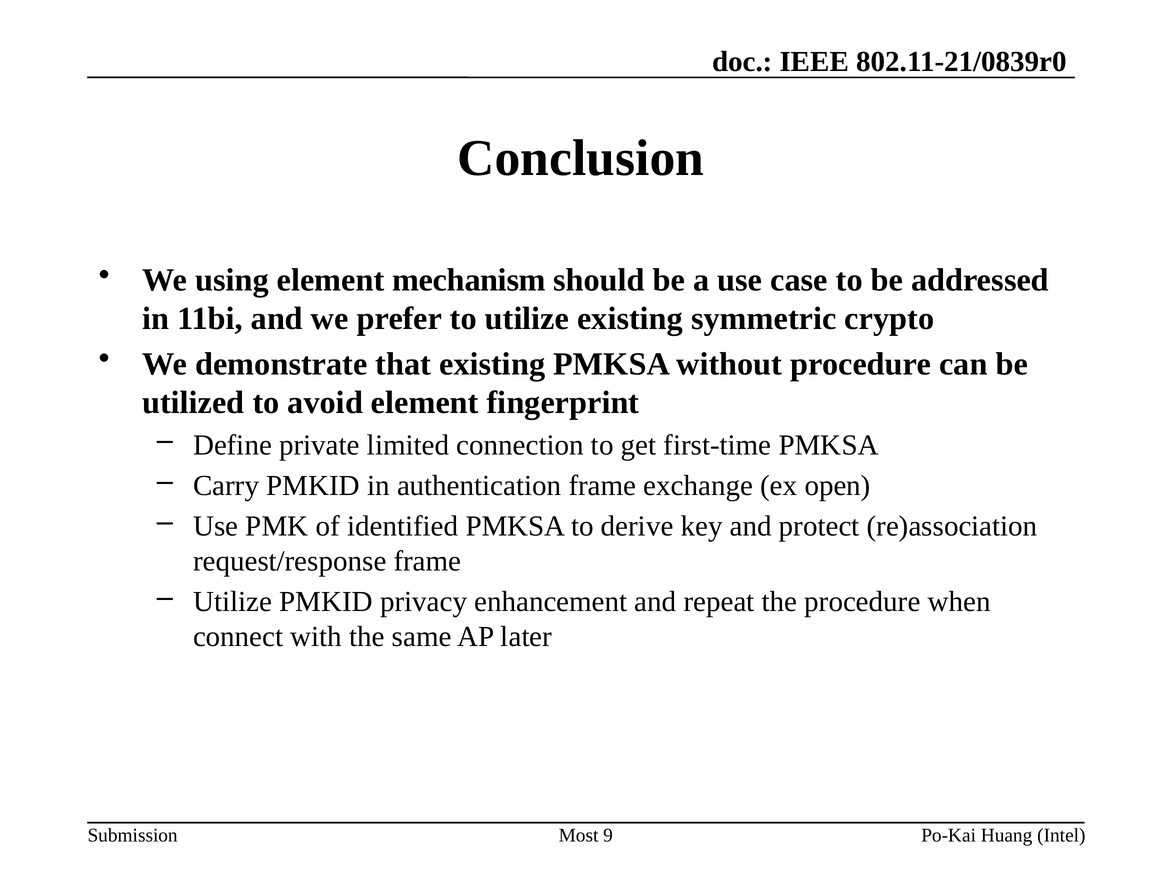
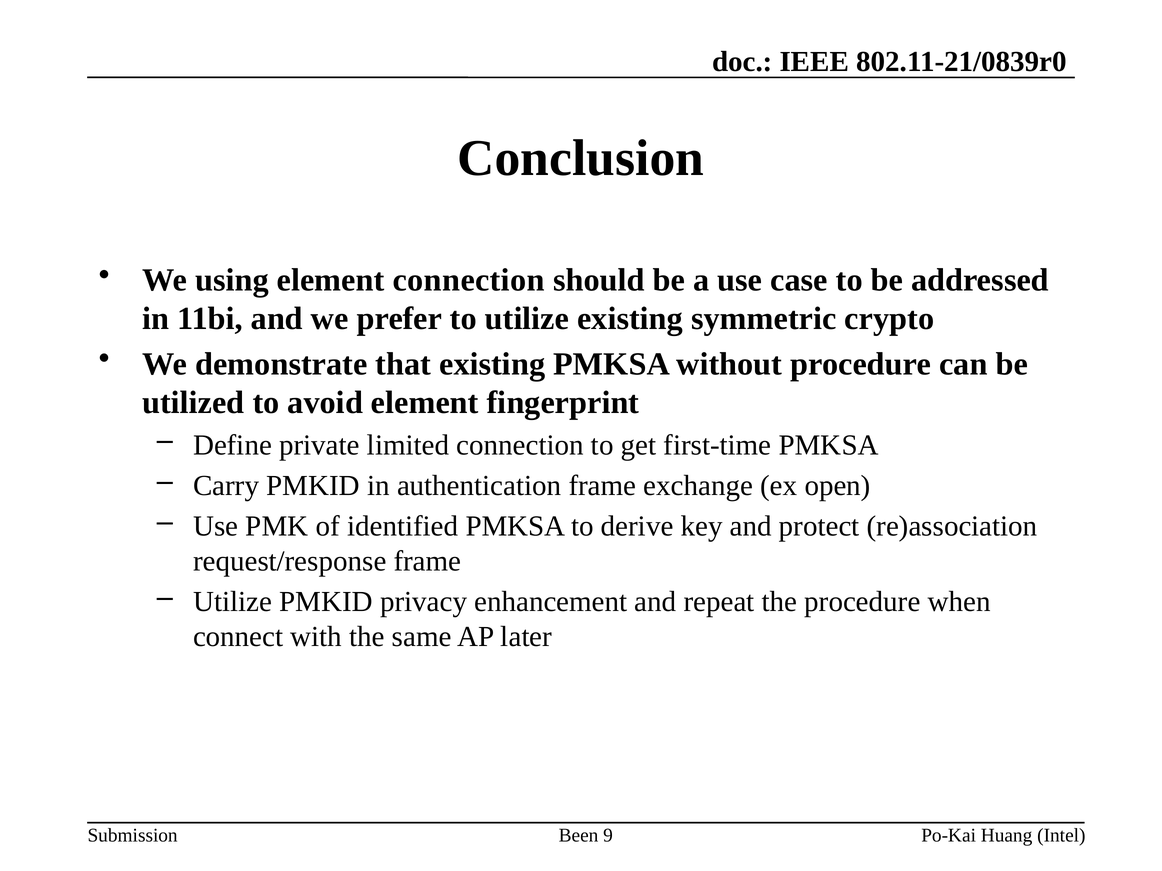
element mechanism: mechanism -> connection (469, 280)
Most: Most -> Been (579, 836)
